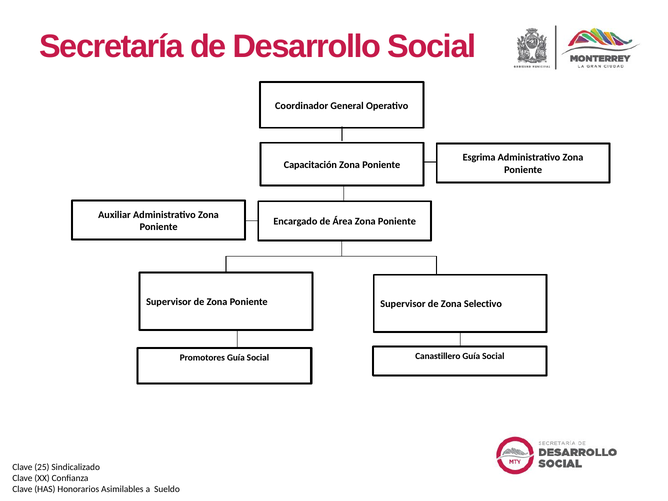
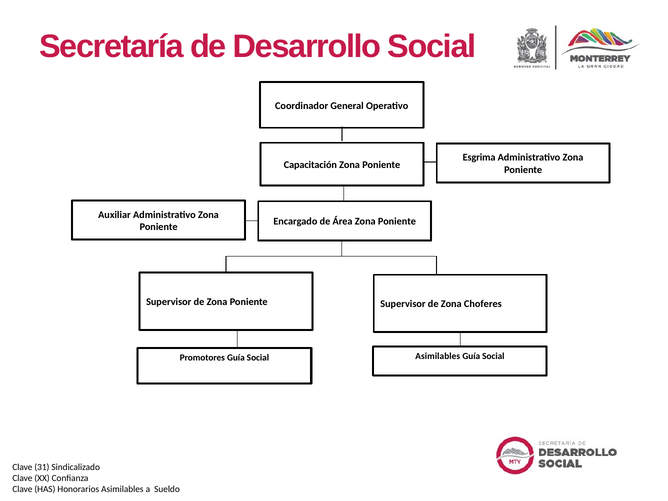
Selectivo: Selectivo -> Choferes (483, 304)
Canastillero: Canastillero -> Asimilables (438, 356)
25: 25 -> 31 (42, 467)
